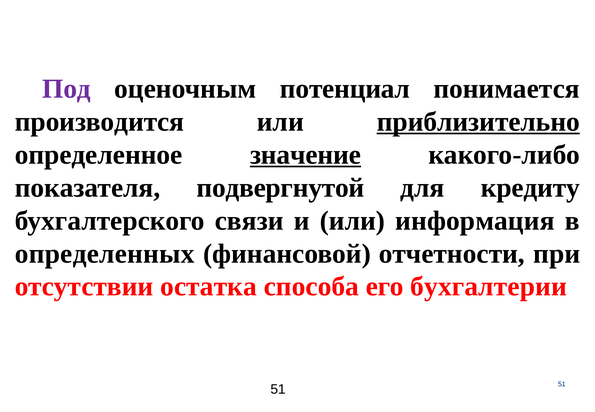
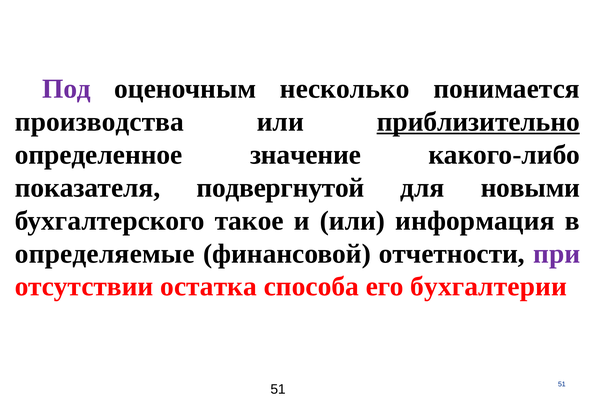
потенциал: потенциал -> несколько (345, 89)
производится: производится -> производства (99, 122)
значение underline: present -> none (306, 155)
кредиту: кредиту -> новыми (530, 188)
связи: связи -> такое (249, 221)
определенных: определенных -> определяемые (105, 254)
при colour: black -> purple (557, 254)
